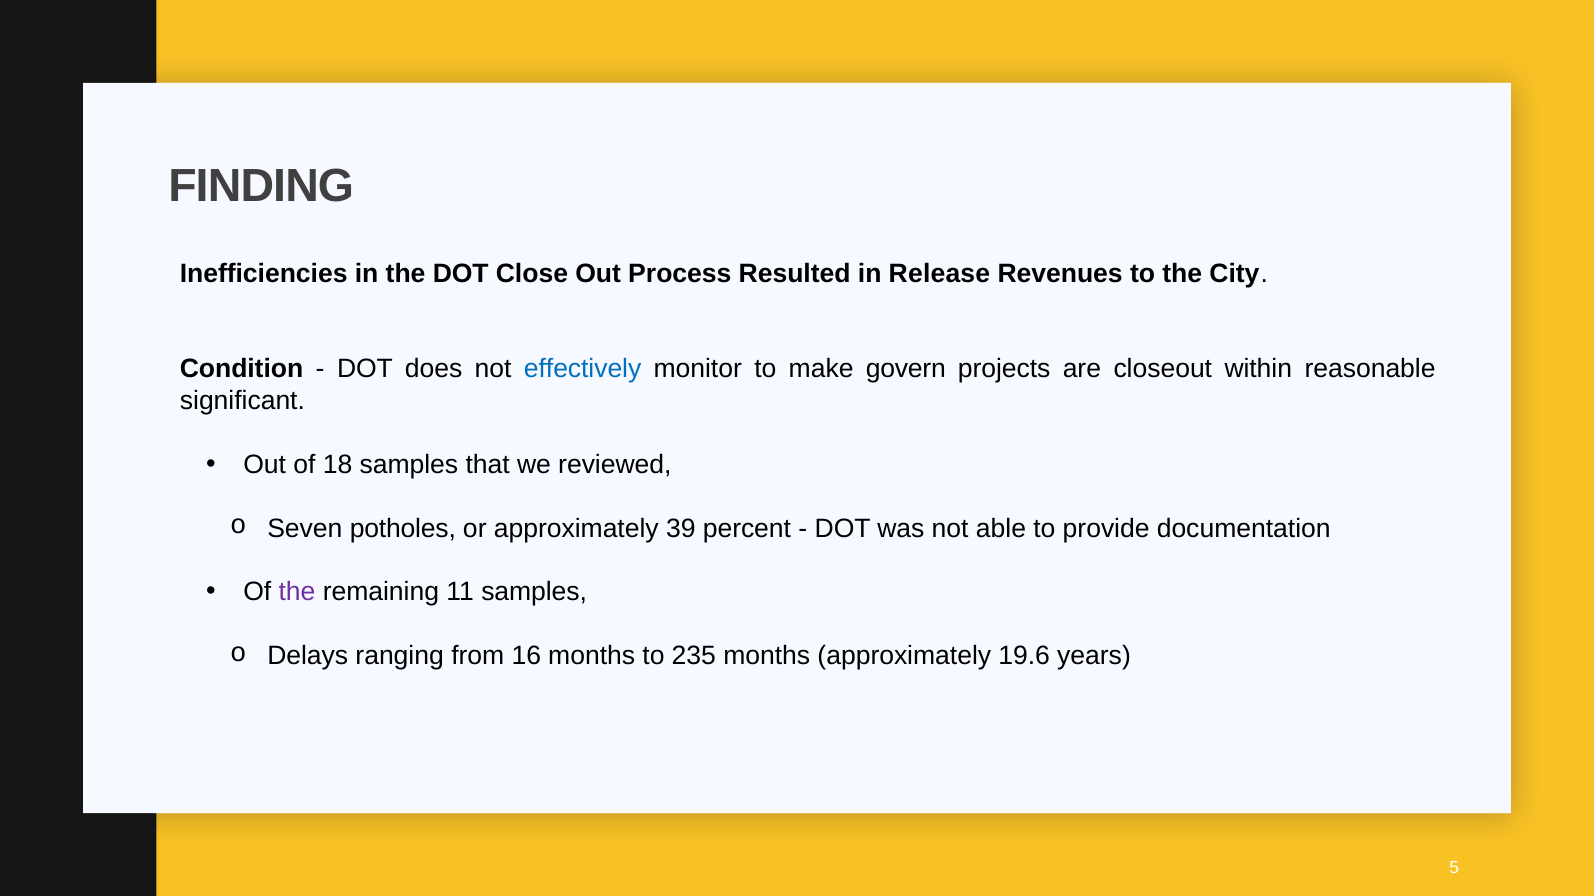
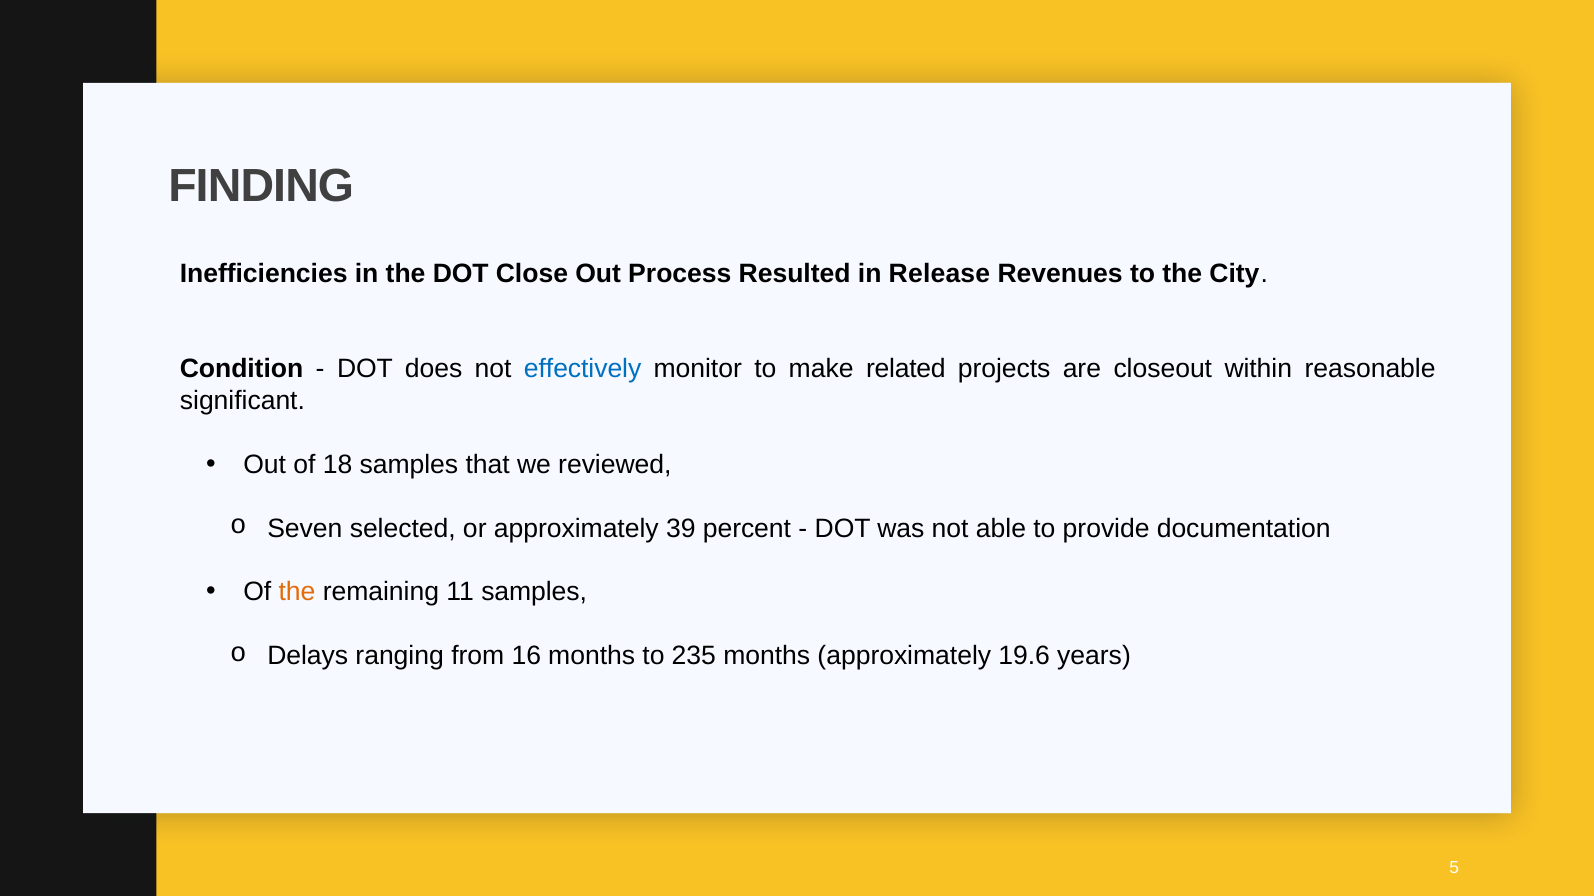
govern: govern -> related (906, 369)
potholes: potholes -> selected (403, 529)
the colour: purple -> orange (297, 592)
